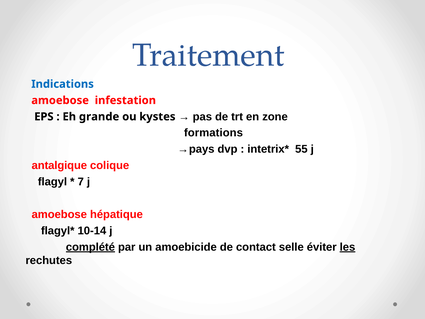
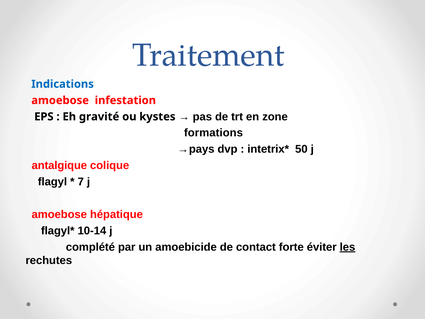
grande: grande -> gravité (99, 117)
55: 55 -> 50 (301, 149)
complété underline: present -> none (90, 247)
selle: selle -> forte (291, 247)
